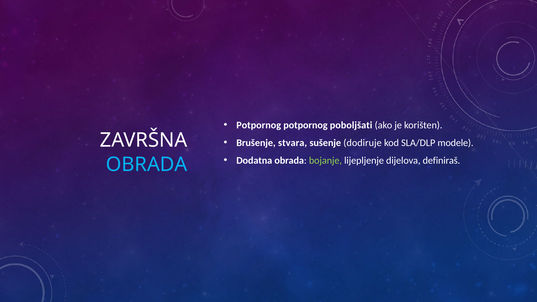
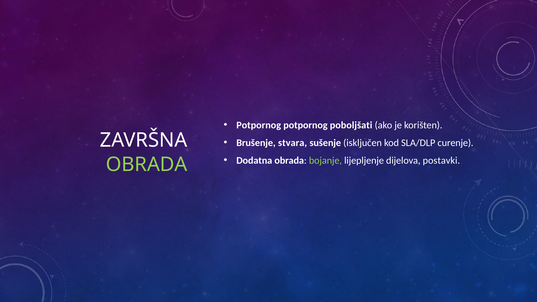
dodiruje: dodiruje -> isključen (363, 143)
modele: modele -> curenje (456, 143)
definiraš: definiraš -> postavki (441, 161)
OBRADA colour: light blue -> light green (147, 165)
